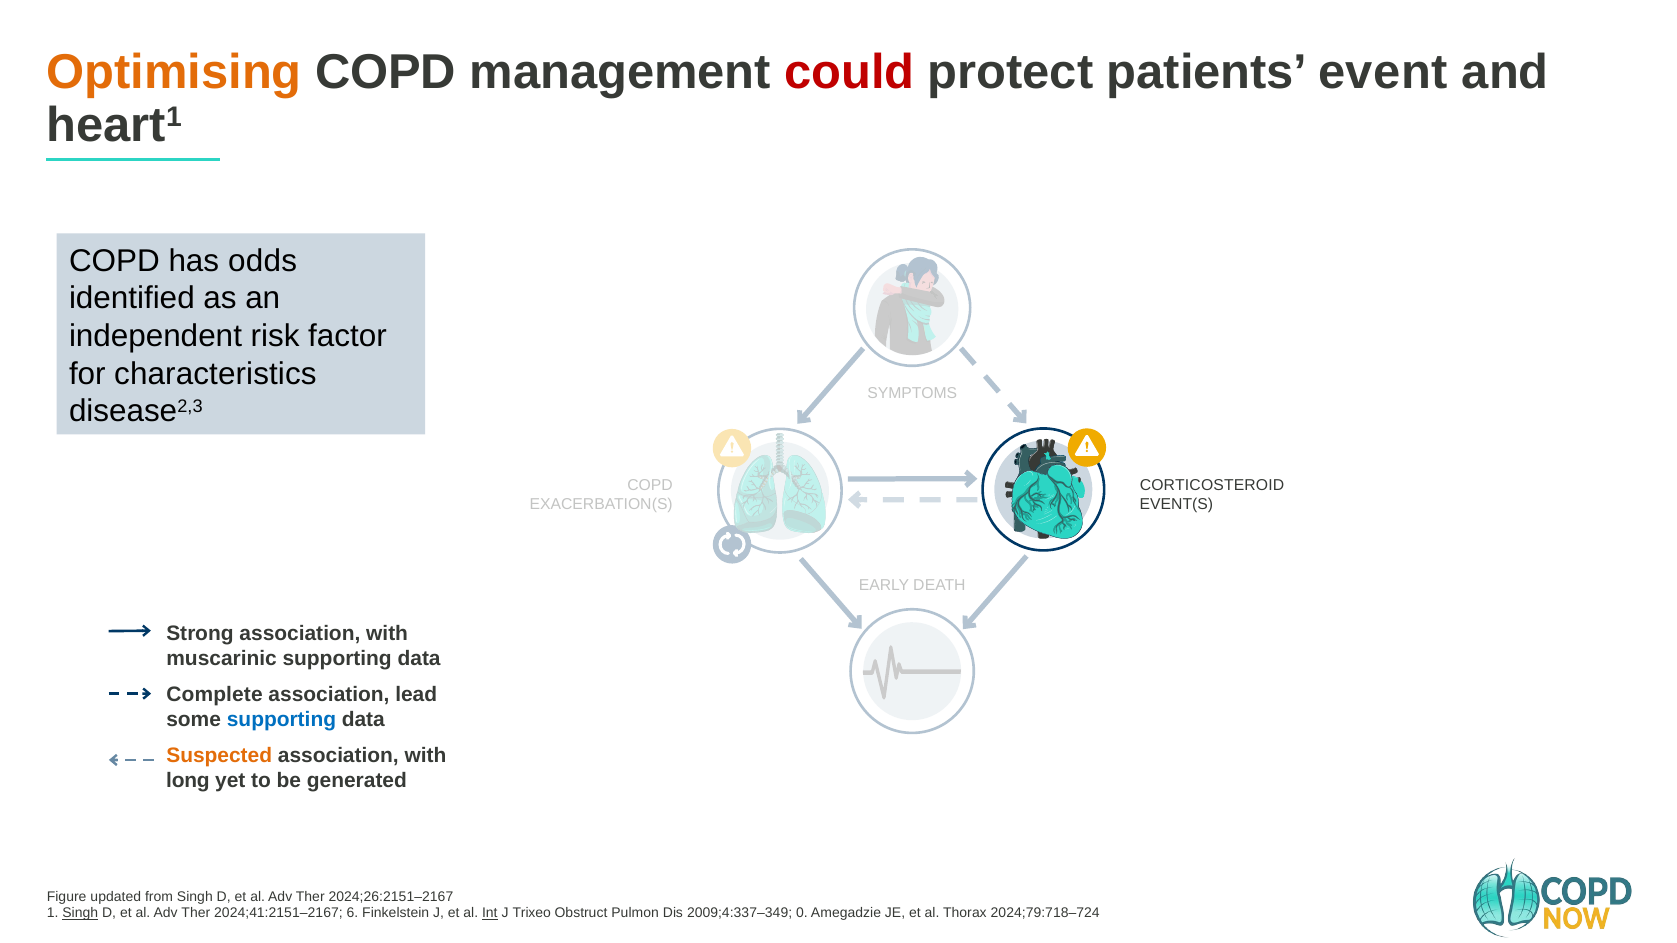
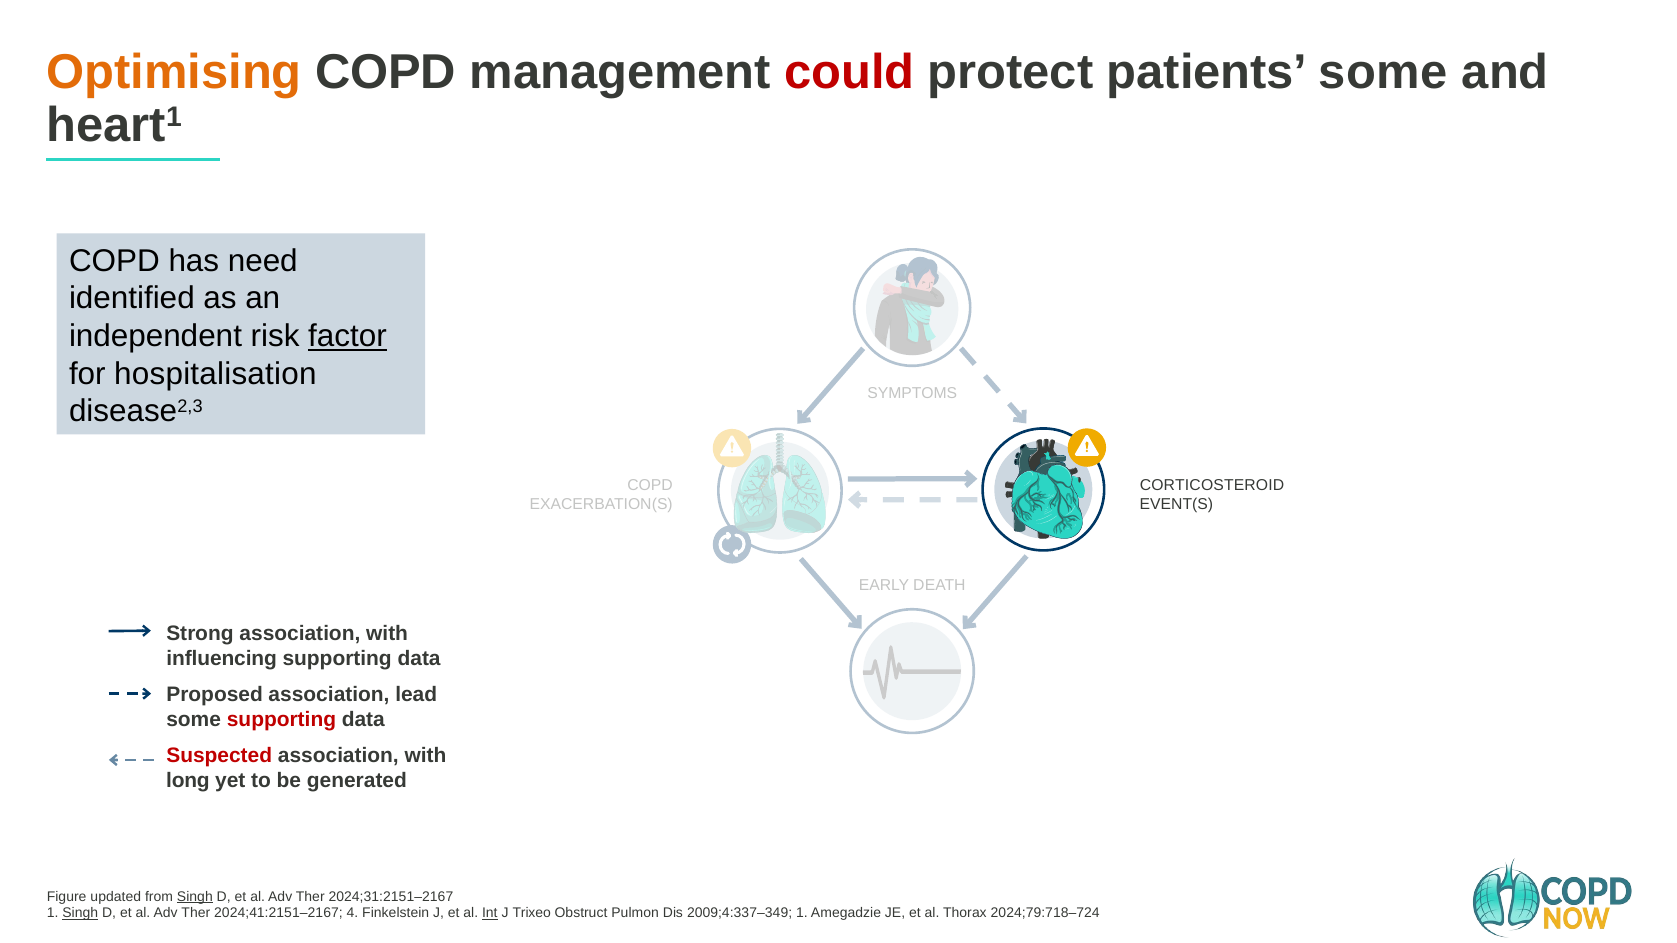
patients event: event -> some (1383, 72)
odds: odds -> need (263, 261)
factor underline: none -> present (347, 336)
characteristics: characteristics -> hospitalisation (215, 374)
muscarinic: muscarinic -> influencing (222, 659)
Complete: Complete -> Proposed (215, 695)
supporting colour: blue -> red (281, 720)
Suspected colour: orange -> red (219, 756)
Singh underline: none -> present (195, 897)
2024;26:2151–2167: 2024;26:2151–2167 -> 2024;31:2151–2167 (391, 897)
6: 6 -> 4 (352, 914)
2009;4:337–349 0: 0 -> 1 (802, 914)
